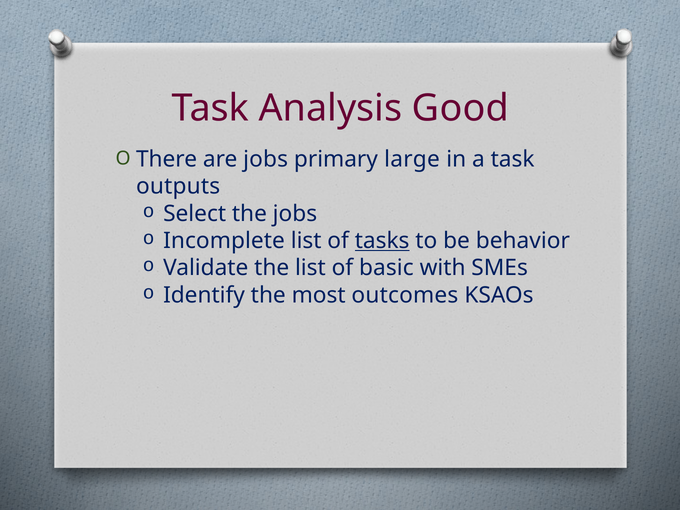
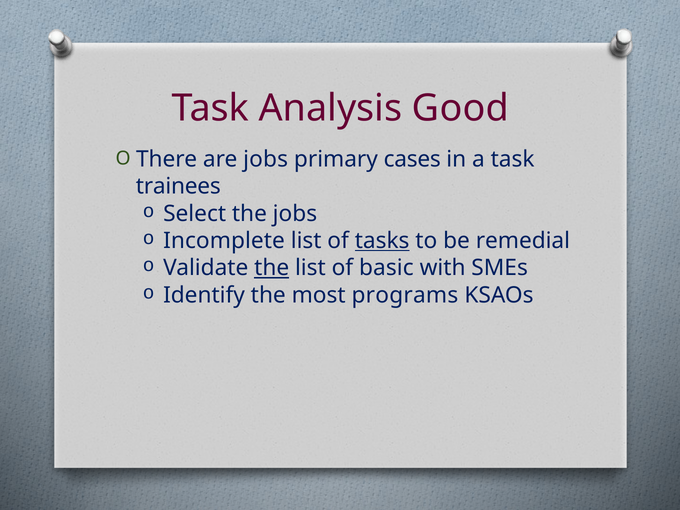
large: large -> cases (412, 159)
outputs: outputs -> trainees (178, 186)
behavior: behavior -> remedial (523, 241)
the underline: none -> present (272, 268)
outcomes: outcomes -> programs (405, 295)
